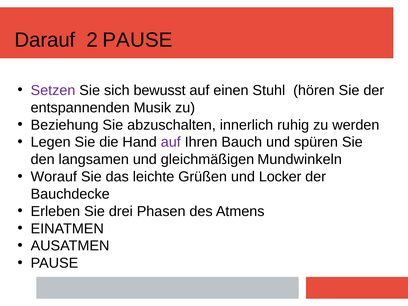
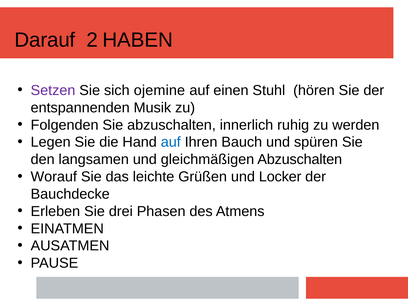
2 PAUSE: PAUSE -> HABEN (138, 40)
bewusst: bewusst -> ojemine (159, 90)
Beziehung: Beziehung -> Folgenden (65, 125)
auf colour: purple -> blue (171, 142)
gleichmäßigen Mundwinkeln: Mundwinkeln -> Abzuschalten (300, 159)
